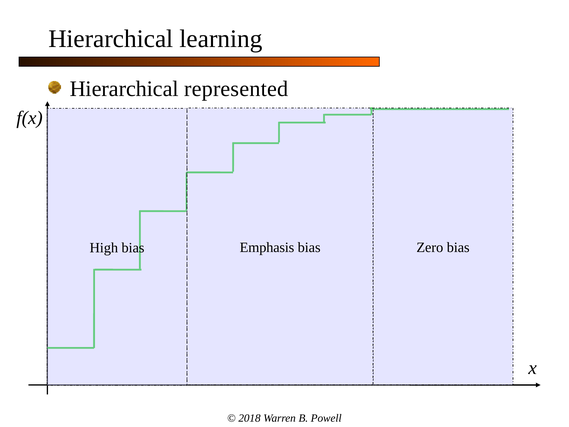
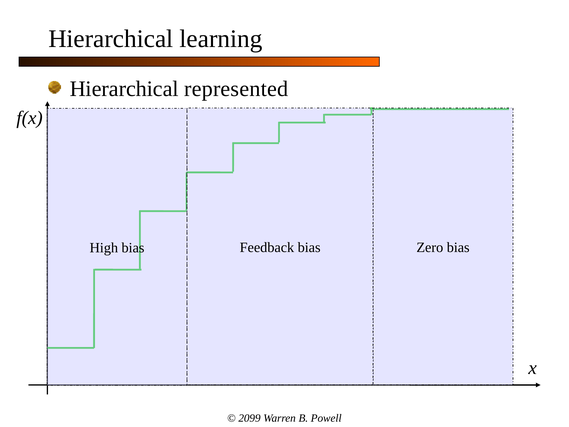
Emphasis: Emphasis -> Feedback (267, 247)
2018: 2018 -> 2099 (249, 418)
